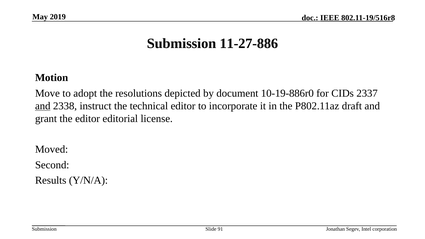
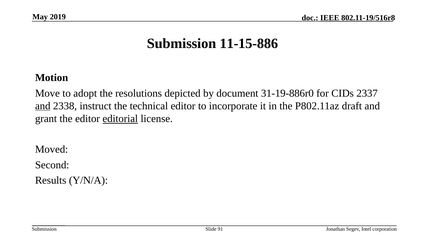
11-27-886: 11-27-886 -> 11-15-886 (249, 43)
10-19-886r0: 10-19-886r0 -> 31-19-886r0 (287, 93)
editorial underline: none -> present (120, 119)
